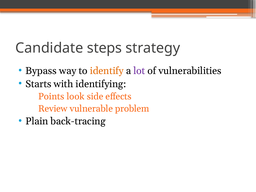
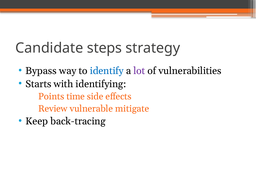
identify colour: orange -> blue (107, 71)
look: look -> time (76, 96)
problem: problem -> mitigate (132, 109)
Plain: Plain -> Keep (37, 121)
